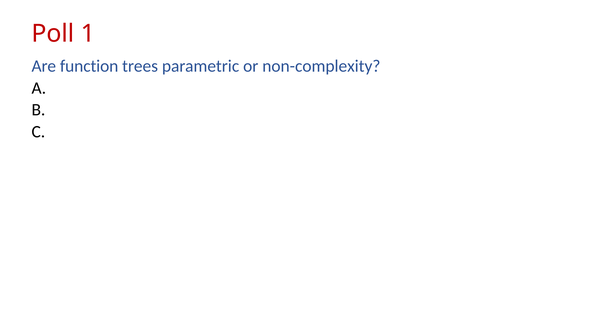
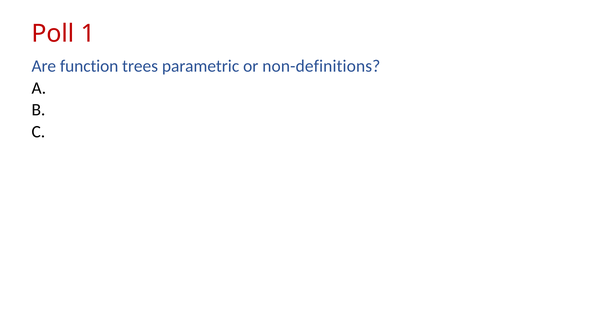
non-complexity: non-complexity -> non-definitions (321, 66)
